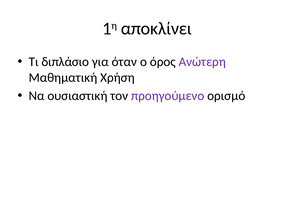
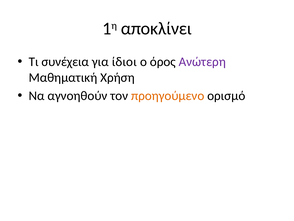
διπλάσιο: διπλάσιο -> συνέχεια (65, 62)
όταν: όταν -> ίδιοι (124, 62)
ουσιαστική: ουσιαστική -> αγνοηθούν (77, 96)
προηγούμενο colour: purple -> orange (168, 96)
